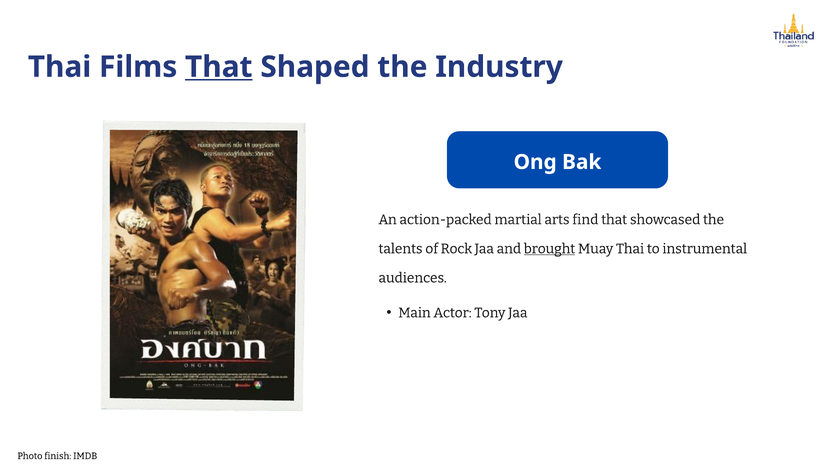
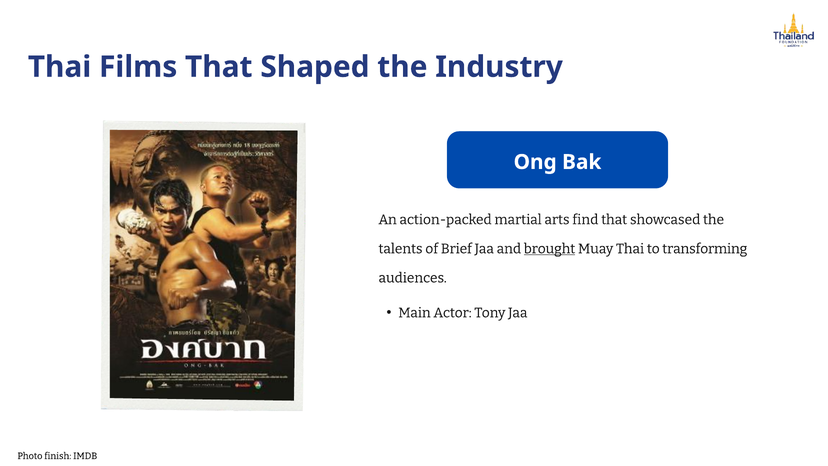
That underline: present -> none (219, 67)
Rock: Rock -> Brief (456, 249)
instrumental: instrumental -> transforming (705, 249)
